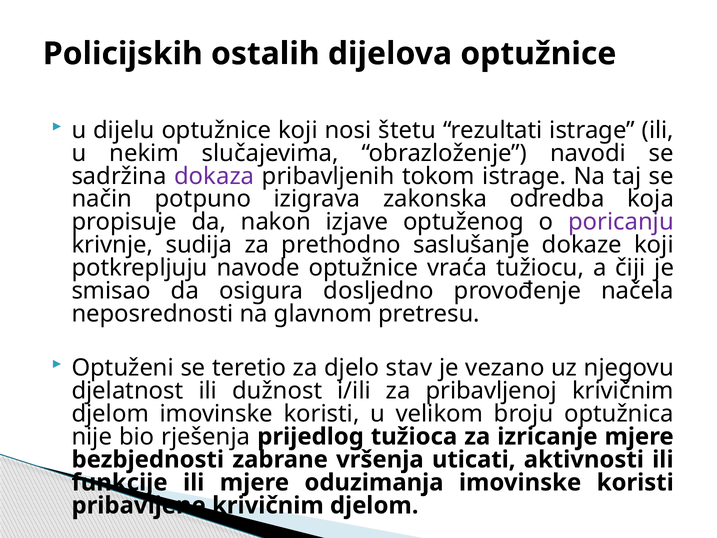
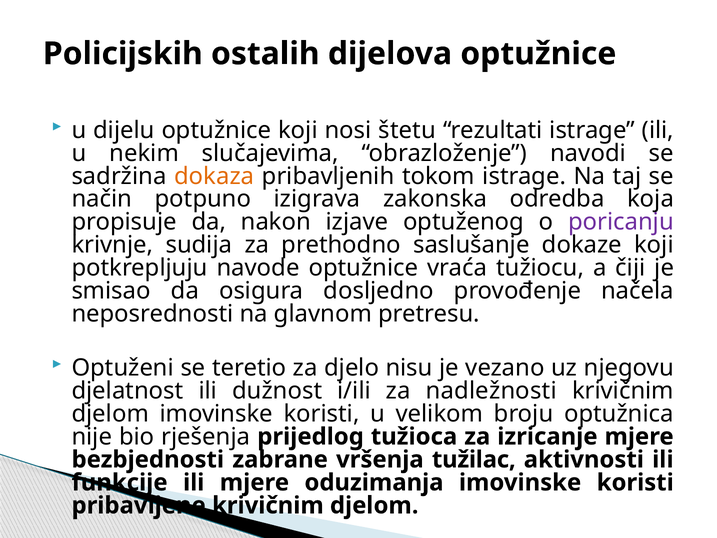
dokaza colour: purple -> orange (214, 176)
stav: stav -> nisu (409, 368)
pribavljenoj: pribavljenoj -> nadležnosti (491, 391)
uticati: uticati -> tužilac (474, 459)
